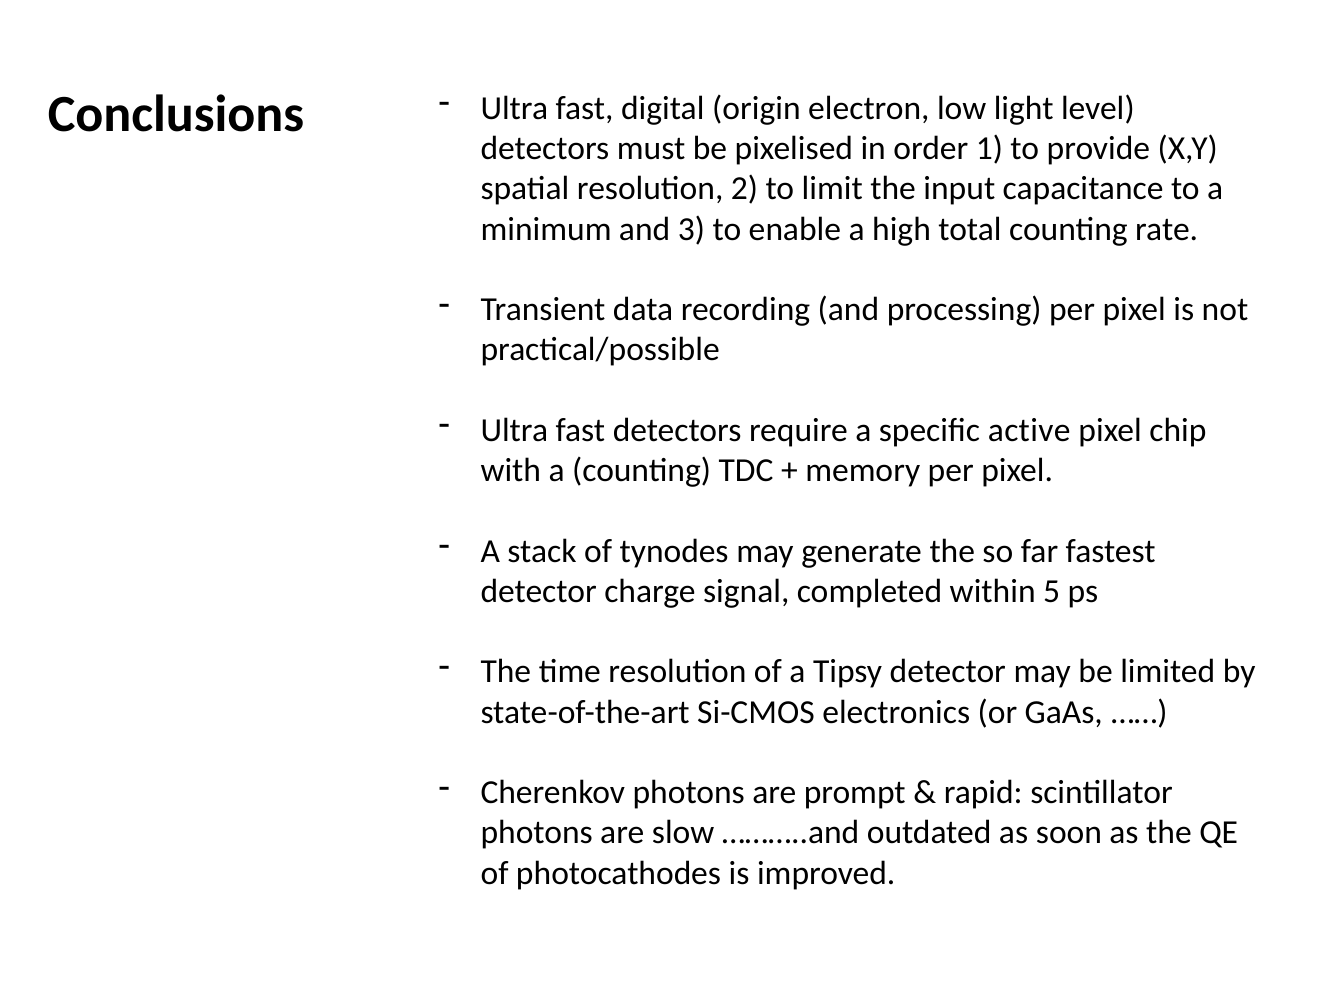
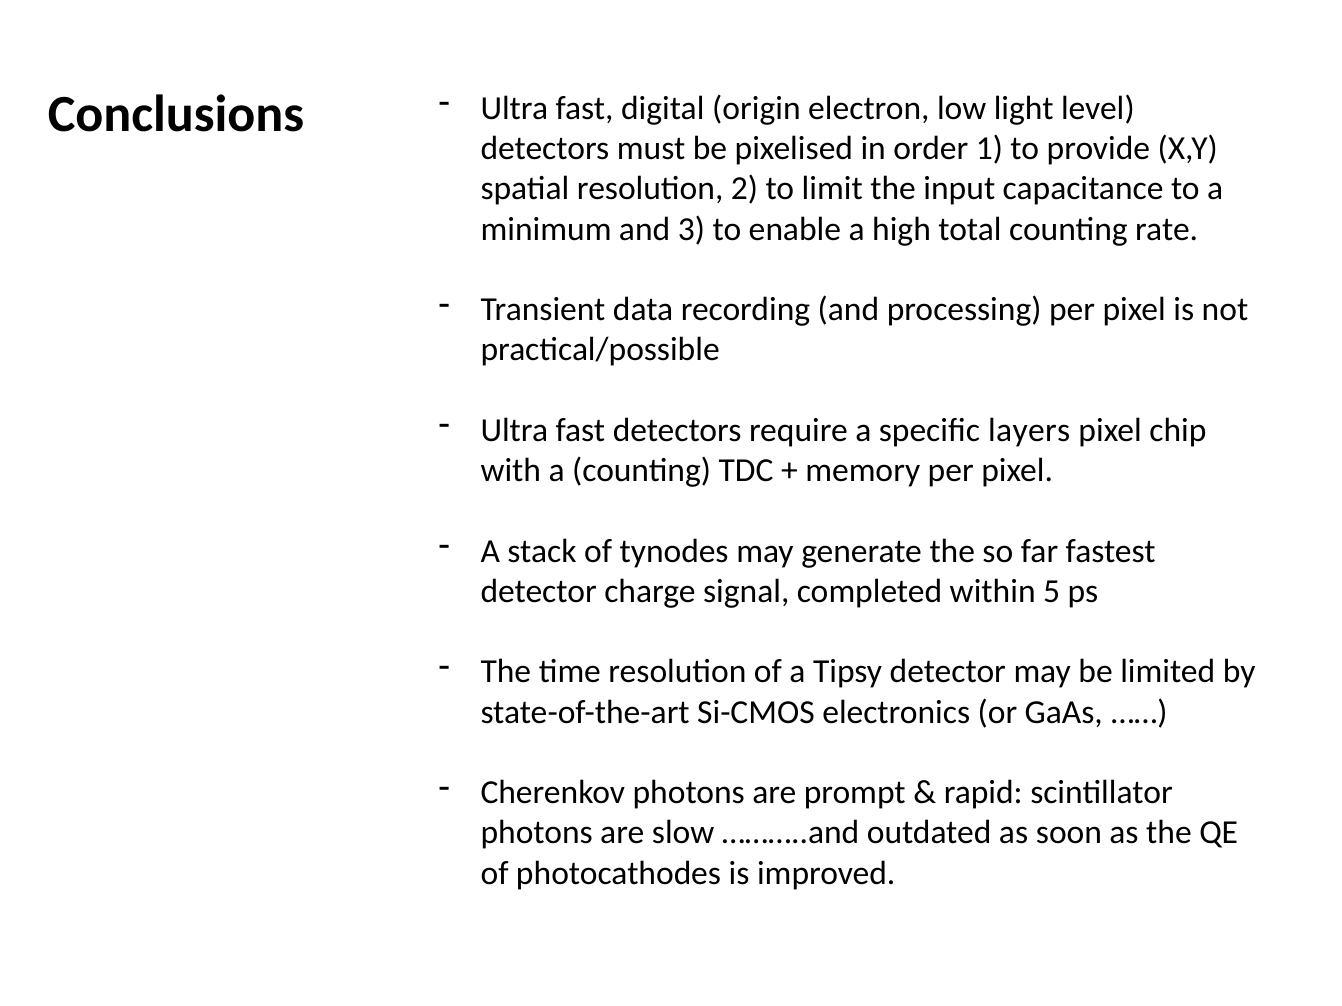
active: active -> layers (1029, 431)
